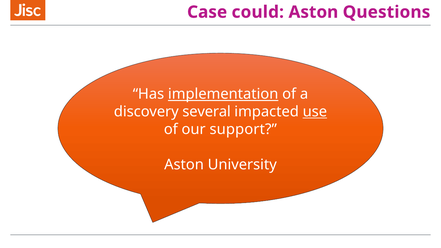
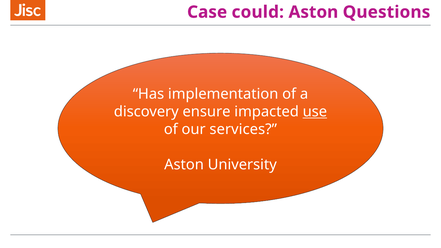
implementation underline: present -> none (223, 94)
several: several -> ensure (207, 112)
support: support -> services (243, 129)
